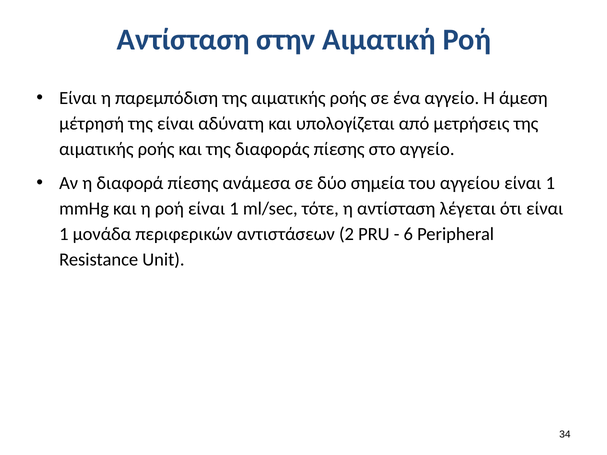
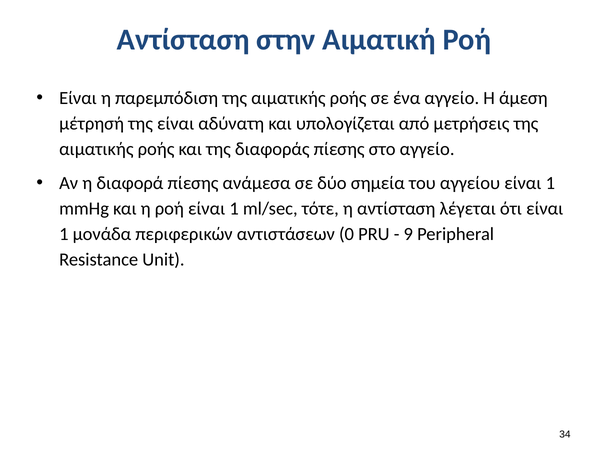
2: 2 -> 0 (347, 234)
6: 6 -> 9 (408, 234)
